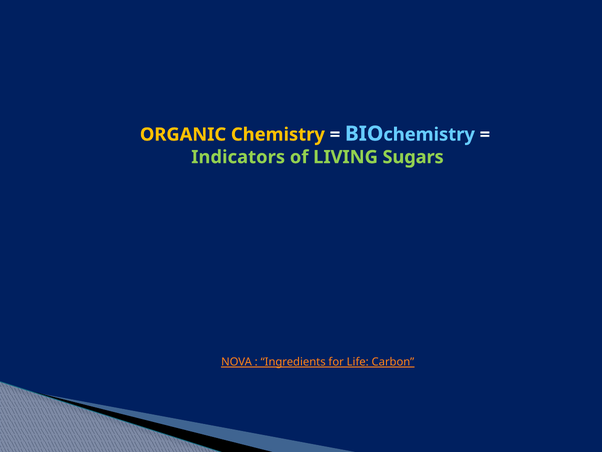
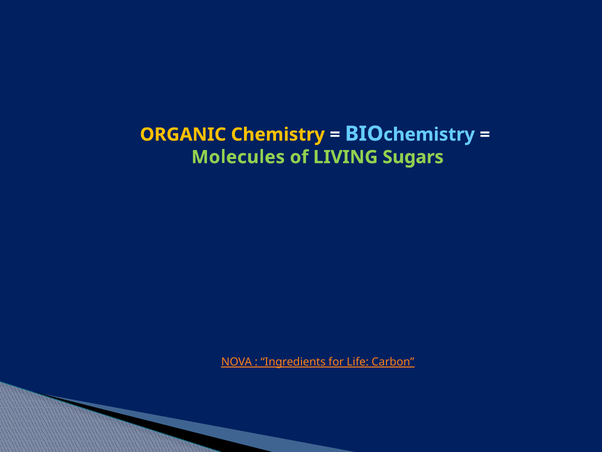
Indicators: Indicators -> Molecules (238, 157)
